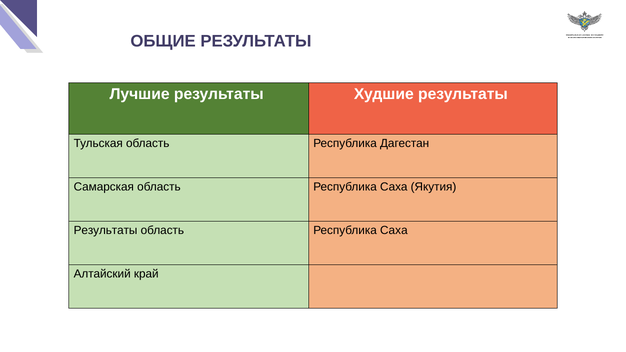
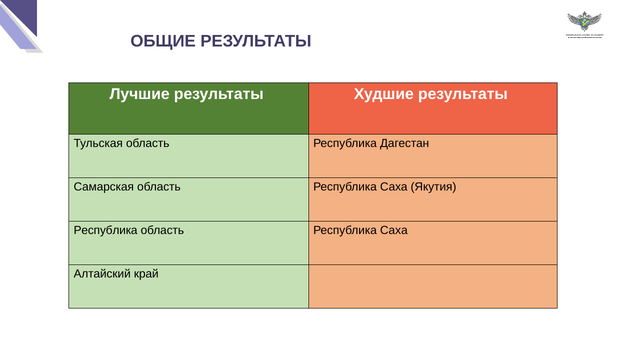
Результаты: Результаты -> Республика (106, 231)
